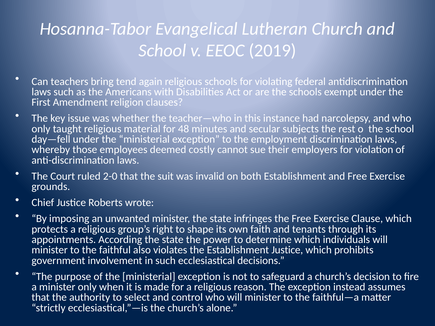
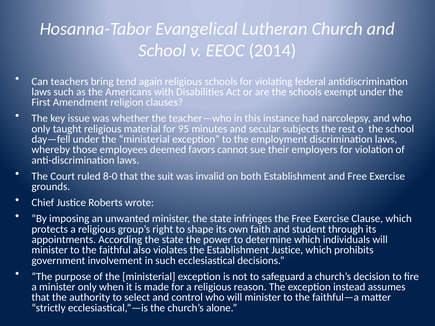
2019: 2019 -> 2014 (273, 51)
48: 48 -> 95 (184, 129)
costly: costly -> favors (202, 150)
2-0: 2-0 -> 8-0 (110, 176)
tenants: tenants -> student (309, 229)
